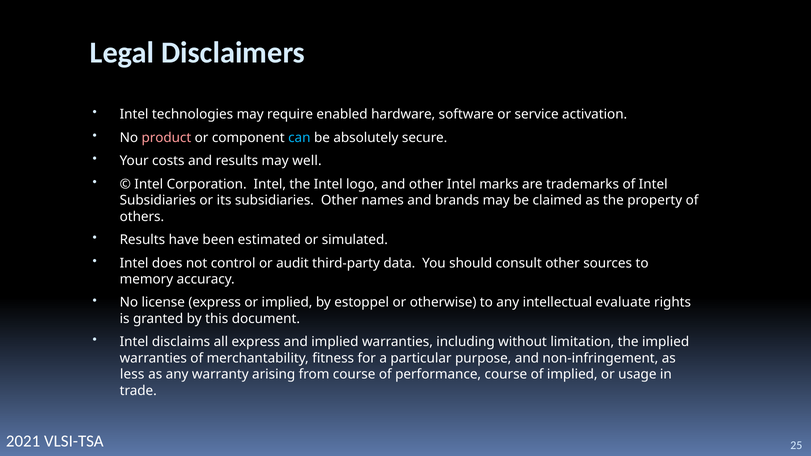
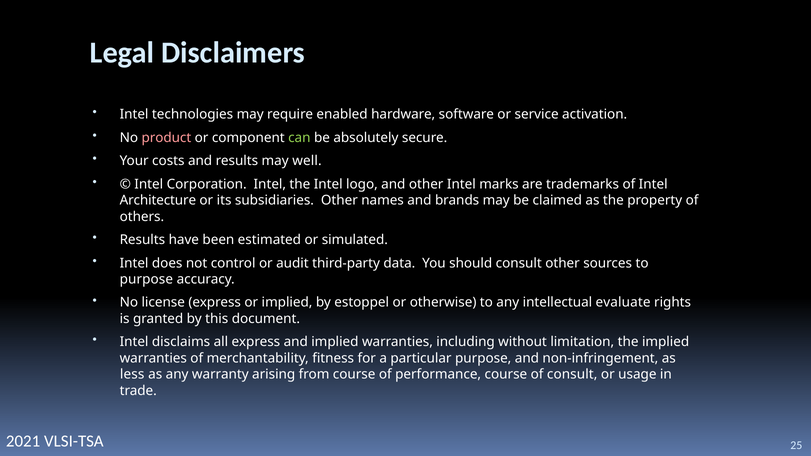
can colour: light blue -> light green (299, 138)
Subsidiaries: Subsidiaries -> Architecture (158, 201)
memory: memory -> purpose (146, 279)
of implied: implied -> consult (572, 375)
